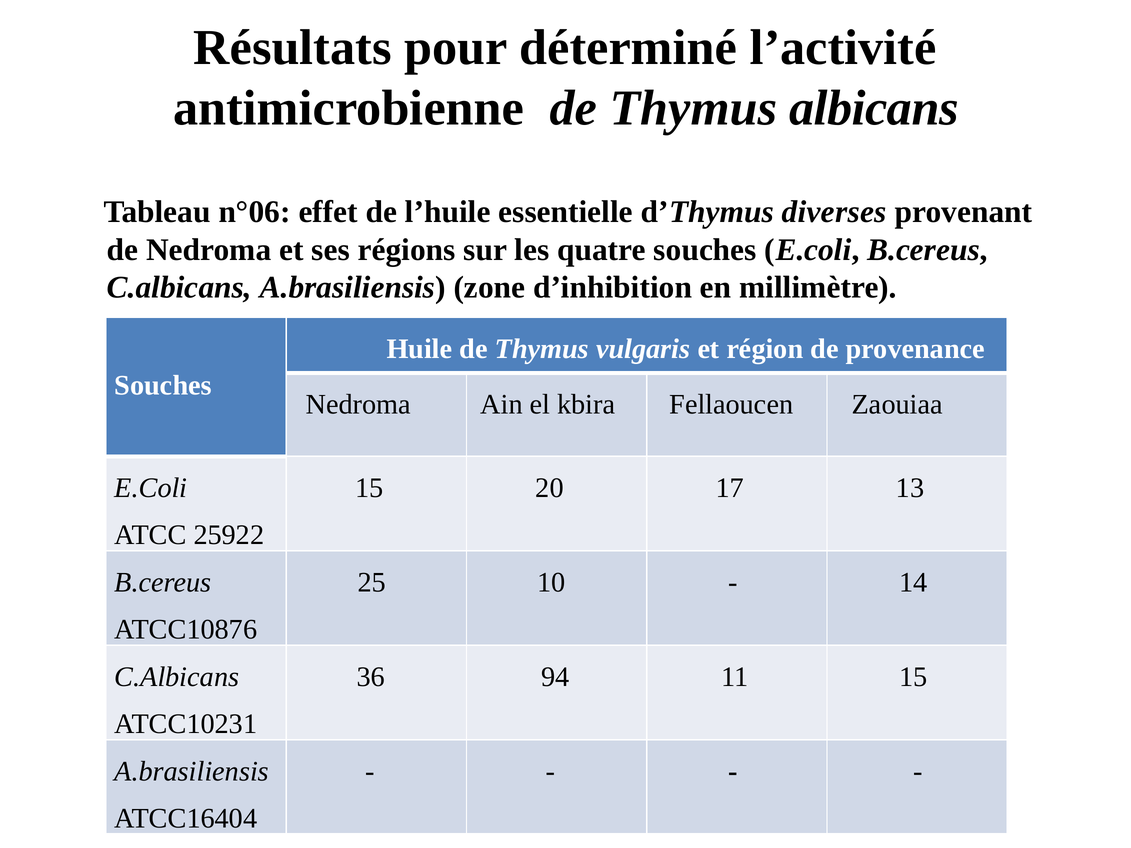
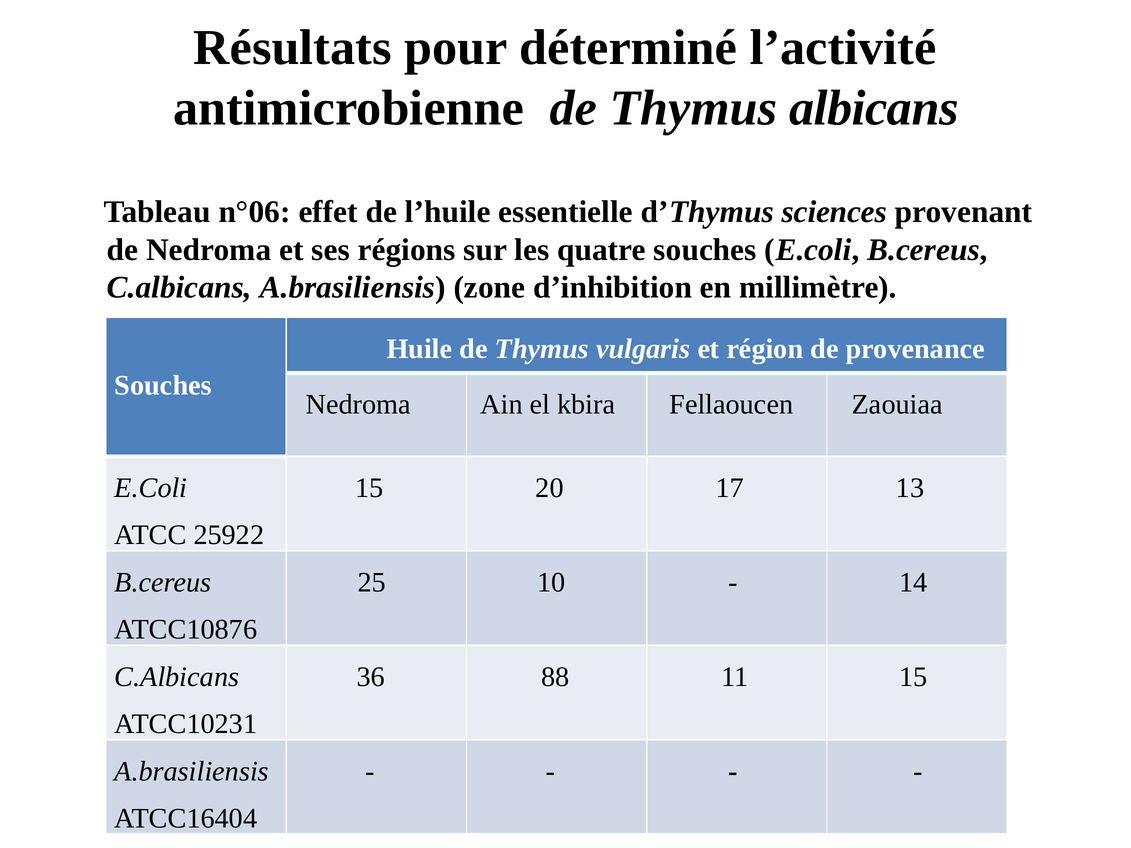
diverses: diverses -> sciences (834, 212)
94: 94 -> 88 (555, 677)
